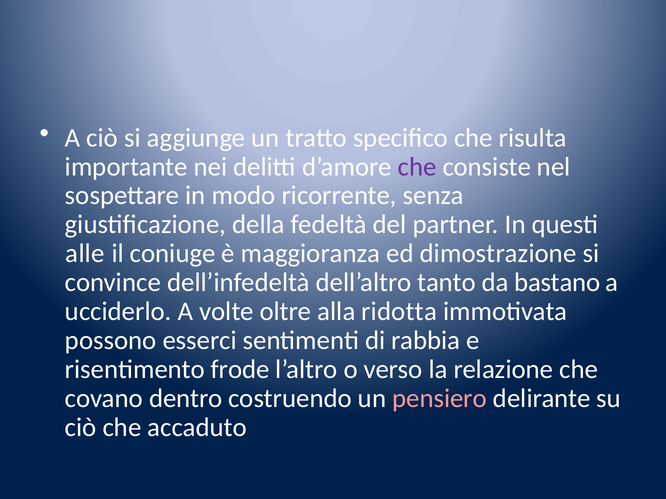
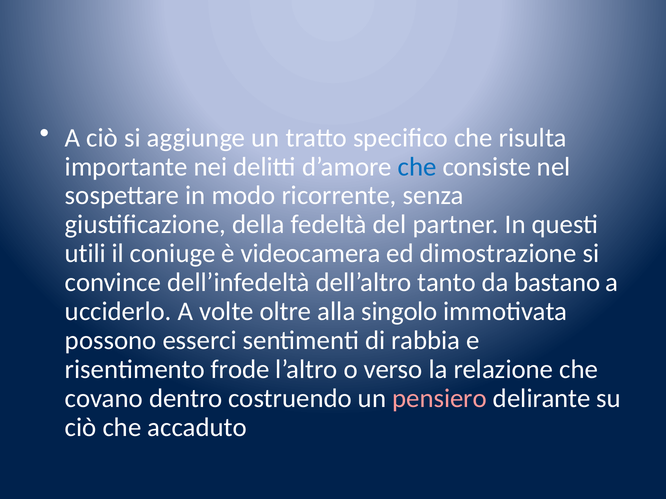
che colour: purple -> blue (417, 167)
alle: alle -> utili (85, 254)
maggioranza: maggioranza -> videocamera (311, 254)
ridotta: ridotta -> singolo (399, 312)
